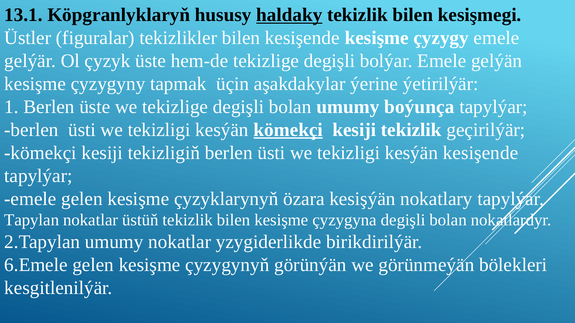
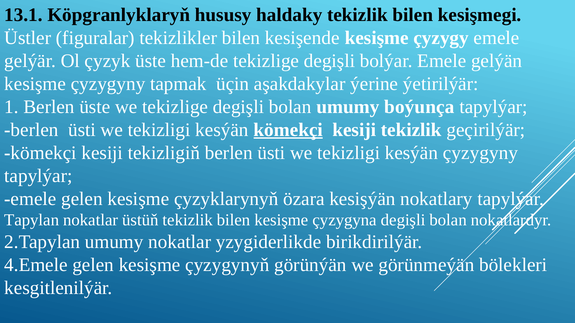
haldaky underline: present -> none (289, 15)
kesýän kesişende: kesişende -> çyzygyny (480, 153)
6.Emele: 6.Emele -> 4.Emele (36, 265)
